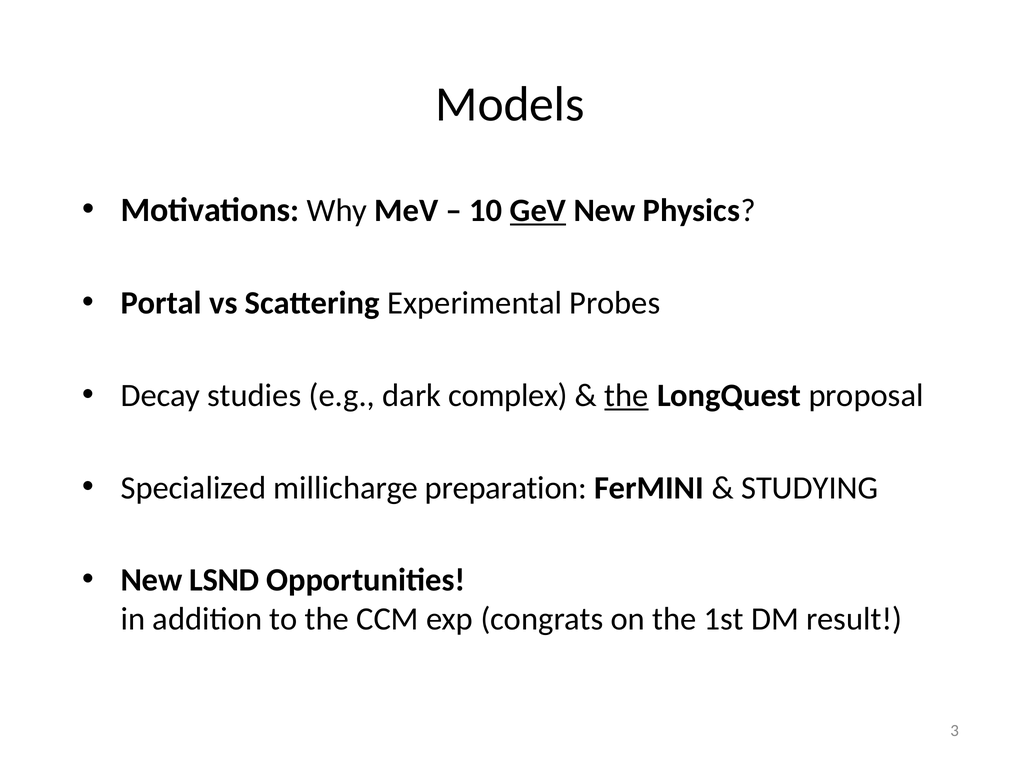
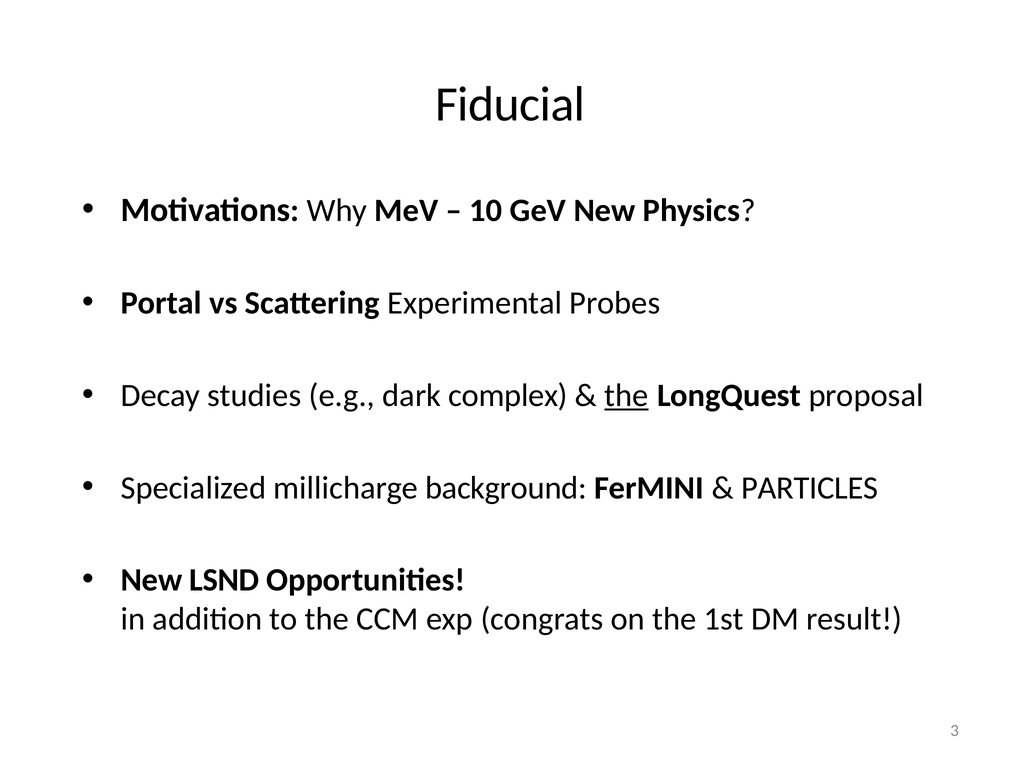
Models: Models -> Fiducial (510, 104)
GeV underline: present -> none (538, 211)
preparation: preparation -> background (506, 488)
STUDYING: STUDYING -> PARTICLES (810, 488)
